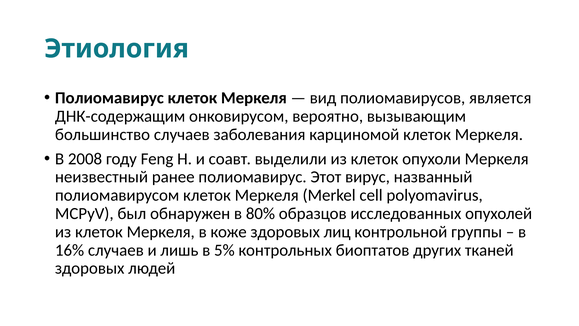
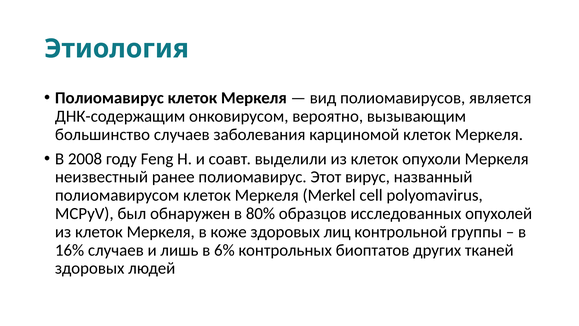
5%: 5% -> 6% (224, 250)
